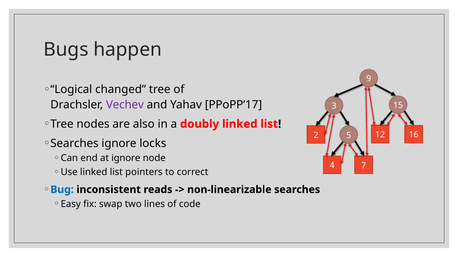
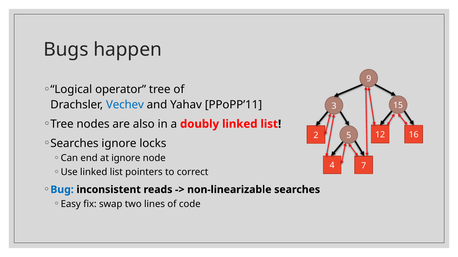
changed: changed -> operator (121, 90)
Vechev colour: purple -> blue (125, 105)
PPoPP’17: PPoPP’17 -> PPoPP’11 (233, 105)
